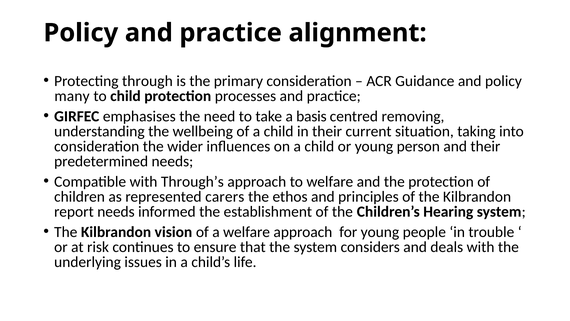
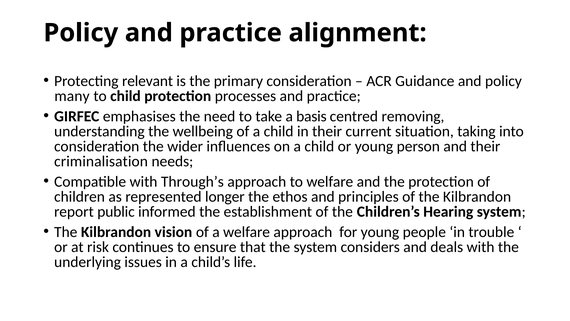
through: through -> relevant (148, 81)
predetermined: predetermined -> criminalisation (101, 161)
carers: carers -> longer (225, 196)
report needs: needs -> public (116, 211)
